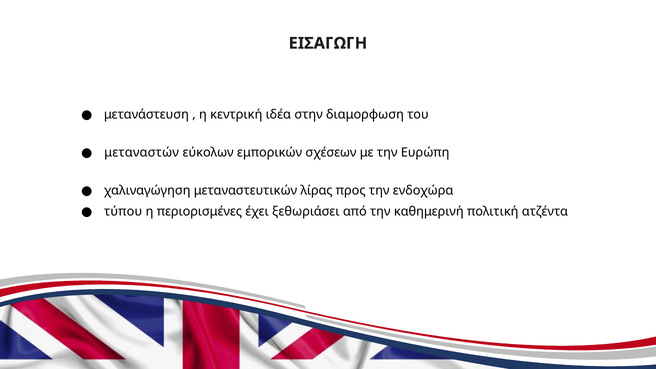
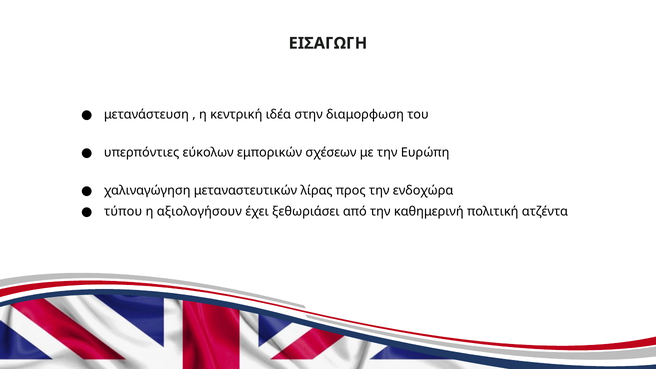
μεταναστών: μεταναστών -> υπερπόντιες (142, 153)
περιορισμένες: περιορισμένες -> αξιολογήσουν (199, 211)
